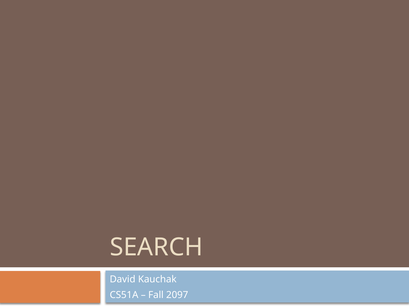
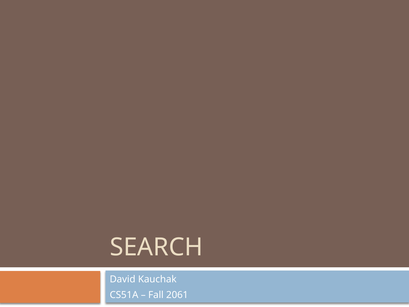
2097: 2097 -> 2061 (177, 295)
